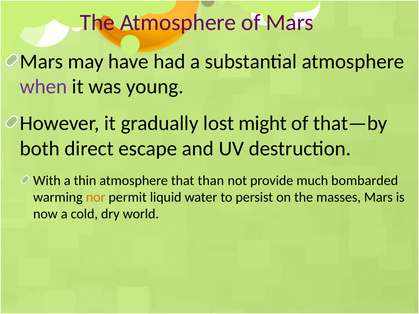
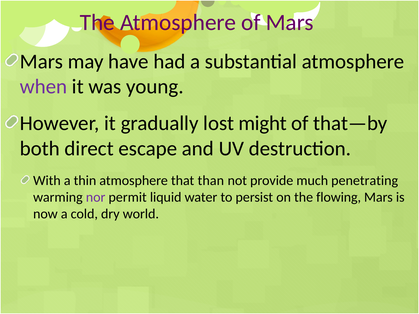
bombarded: bombarded -> penetrating (365, 181)
nor colour: orange -> purple (96, 197)
masses: masses -> flowing (339, 197)
